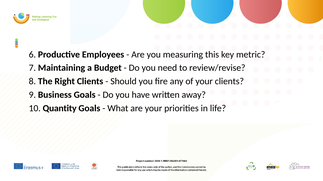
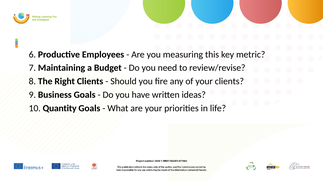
away: away -> ideas (194, 95)
